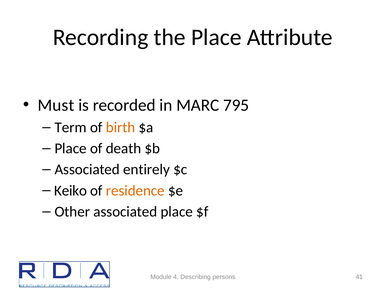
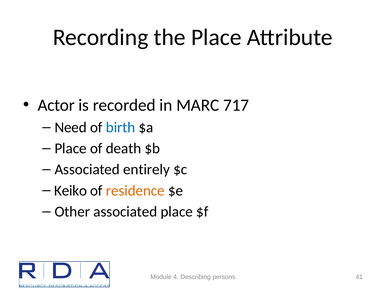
Must: Must -> Actor (56, 105)
795: 795 -> 717 (236, 105)
Term: Term -> Need (71, 127)
birth colour: orange -> blue (121, 127)
